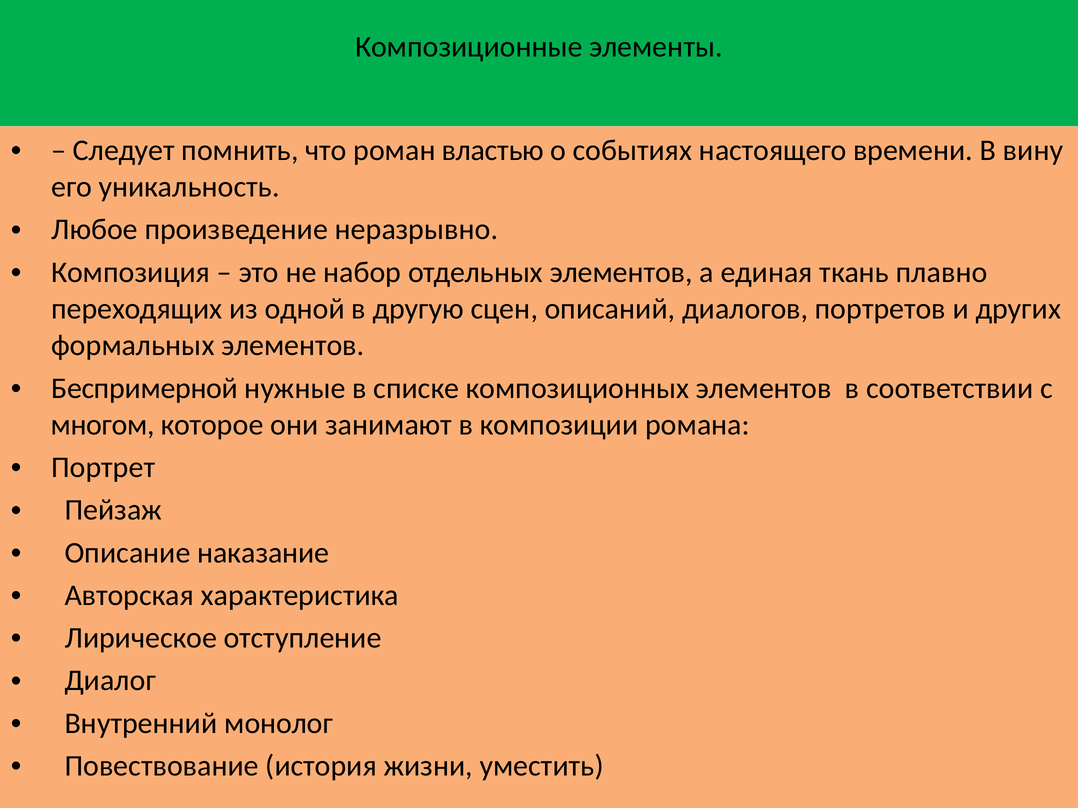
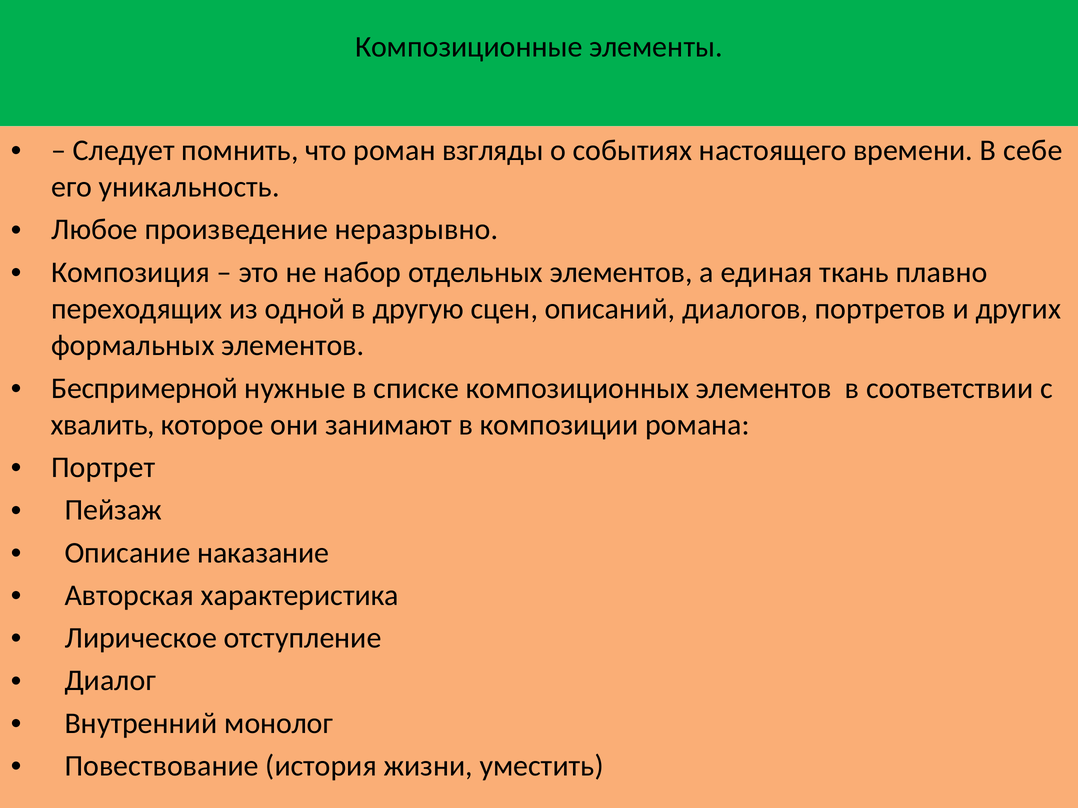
властью: властью -> взгляды (493, 150)
вину: вину -> себе (1033, 150)
многом: многом -> хвалить (103, 425)
